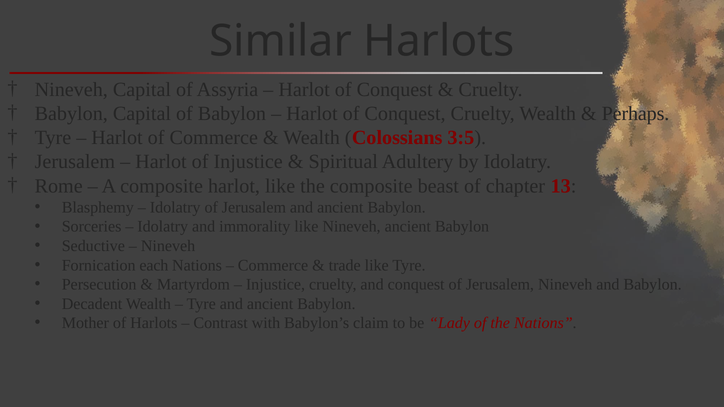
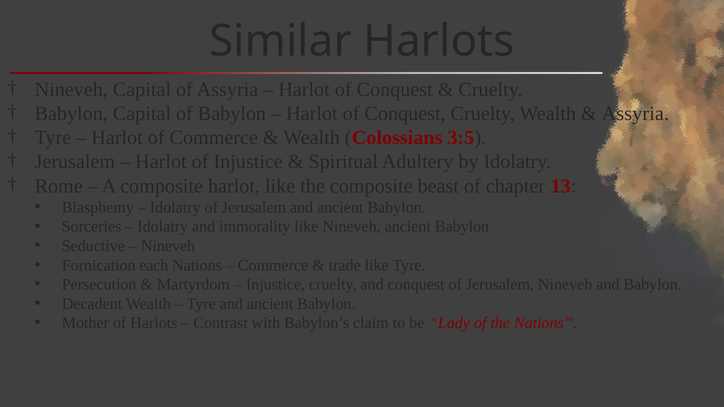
Perhaps: Perhaps -> Assyria (635, 114)
